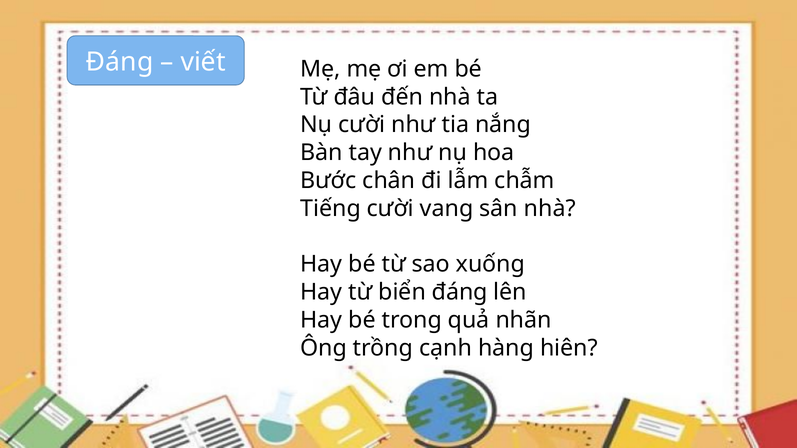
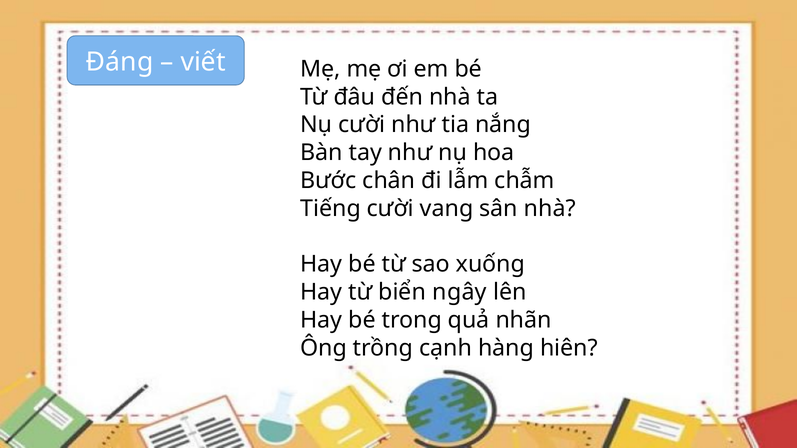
biển đáng: đáng -> ngây (460, 292)
